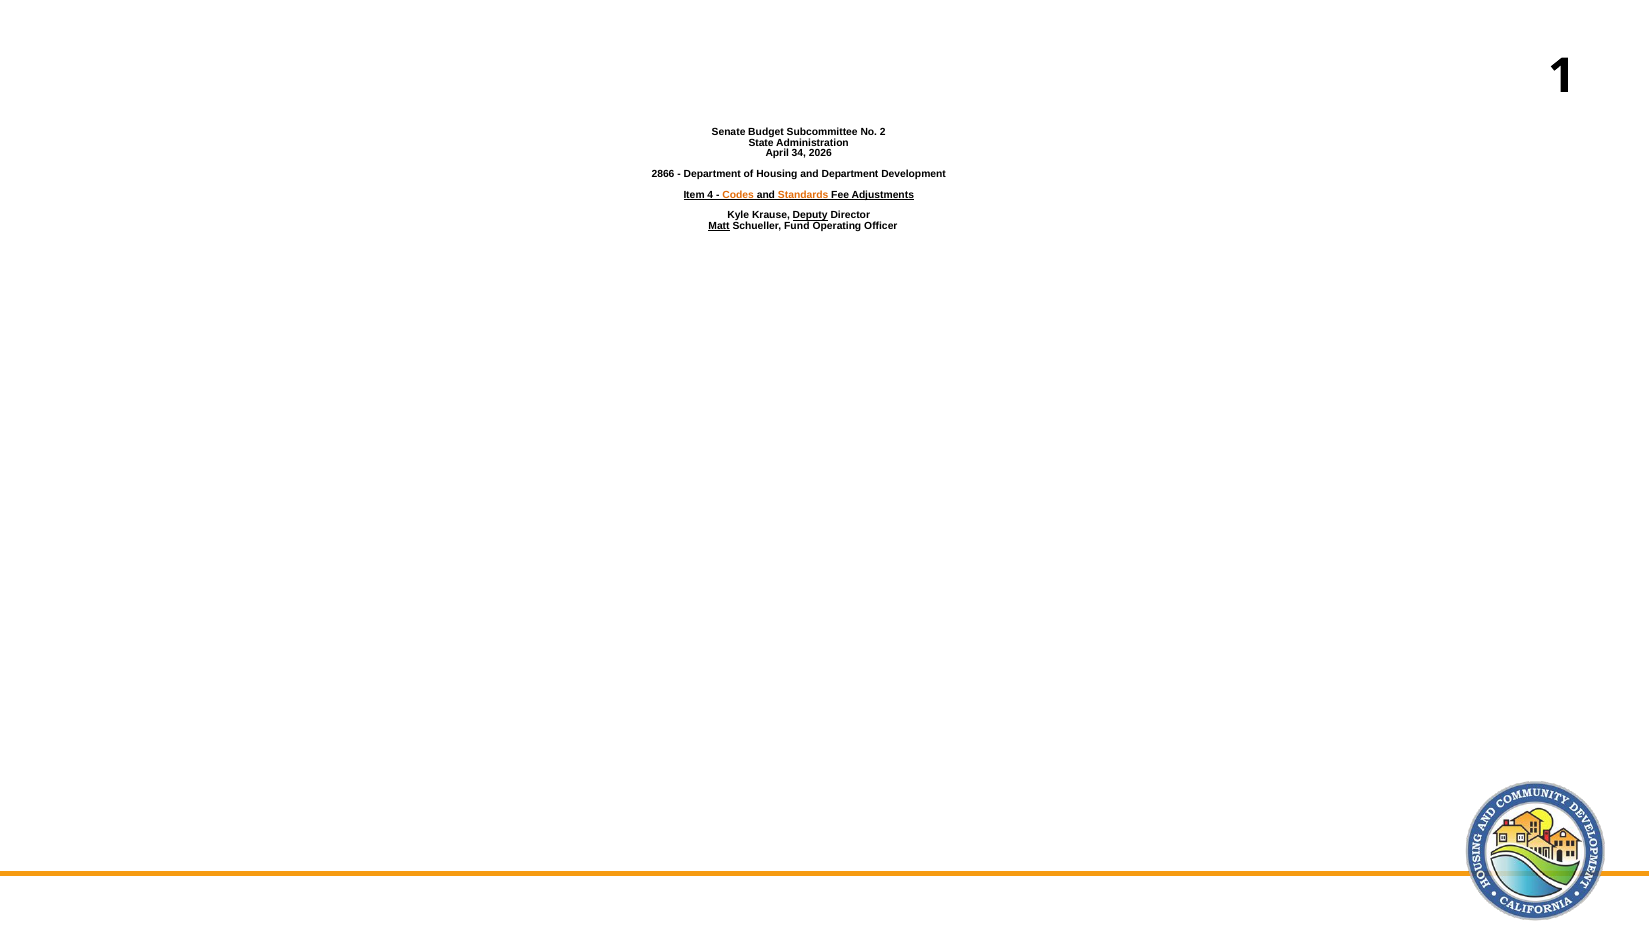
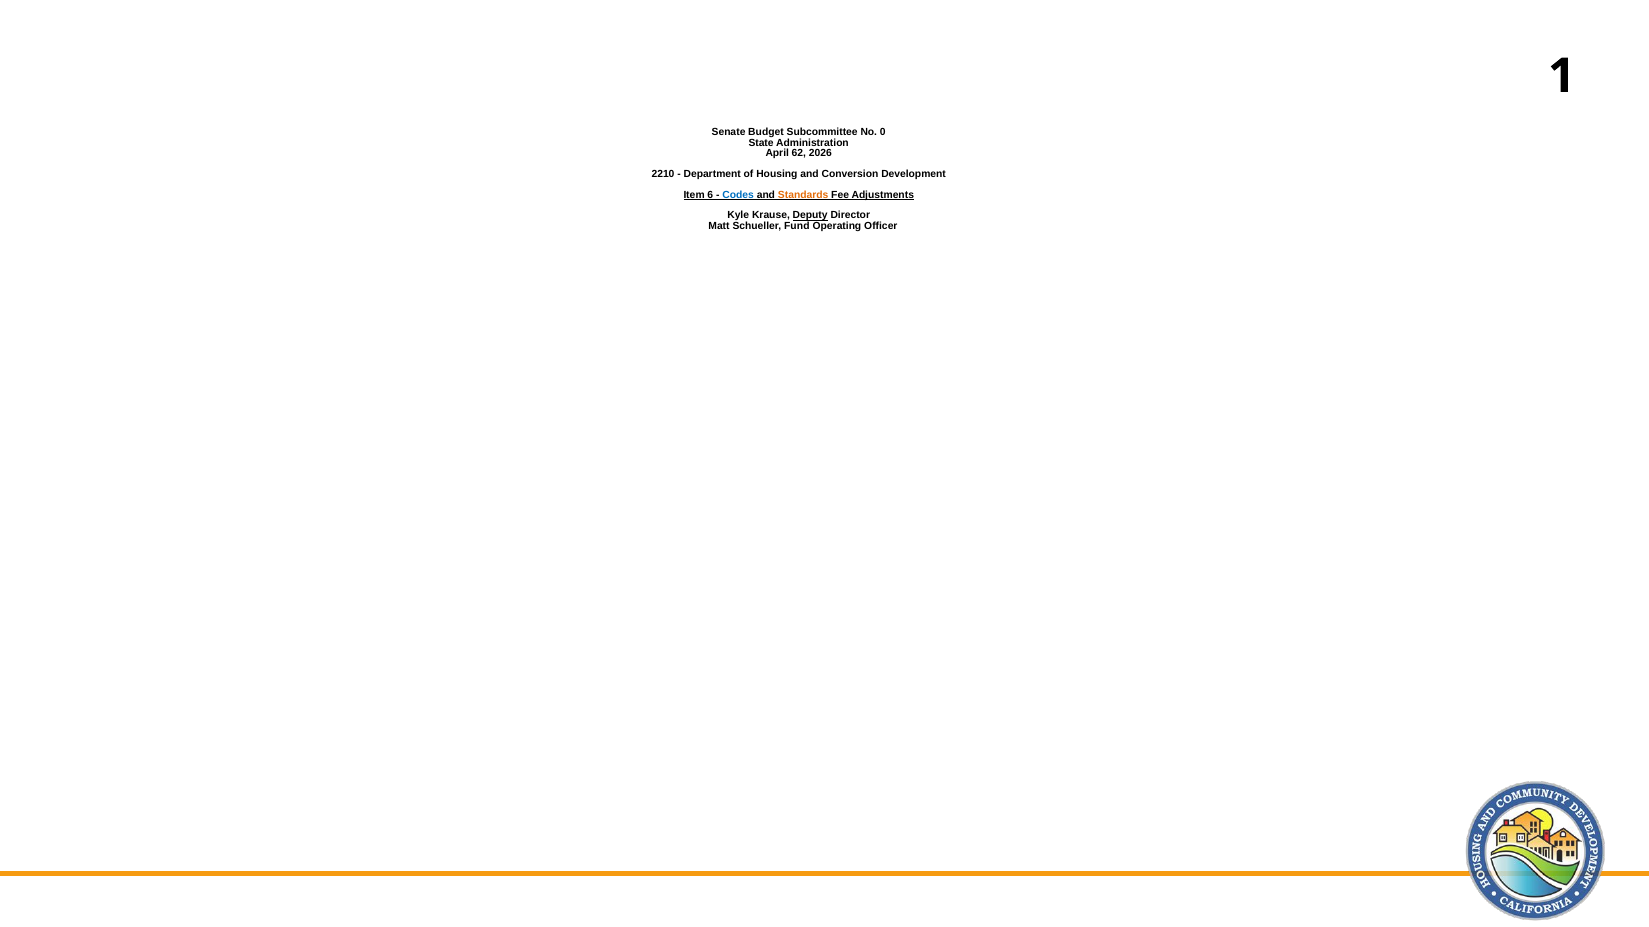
2: 2 -> 0 (883, 132)
34: 34 -> 62 (799, 153)
2866: 2866 -> 2210 (663, 174)
and Department: Department -> Conversion (850, 174)
4: 4 -> 6 (710, 195)
Codes colour: orange -> blue (738, 195)
Matt underline: present -> none (719, 226)
